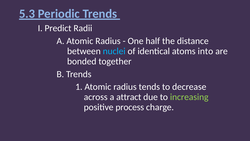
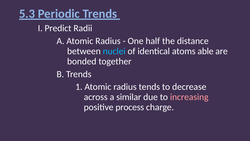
into: into -> able (206, 51)
attract: attract -> similar (129, 97)
increasing colour: light green -> pink (189, 97)
